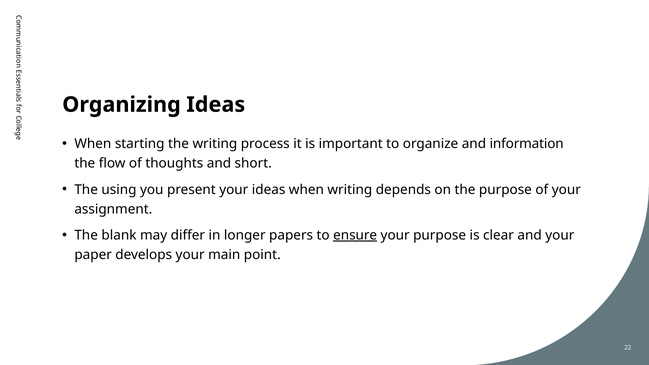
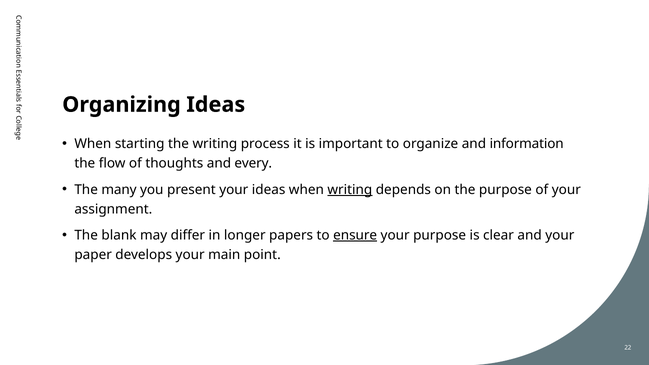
short: short -> every (253, 163)
using: using -> many (119, 190)
writing underline: none -> present (350, 190)
